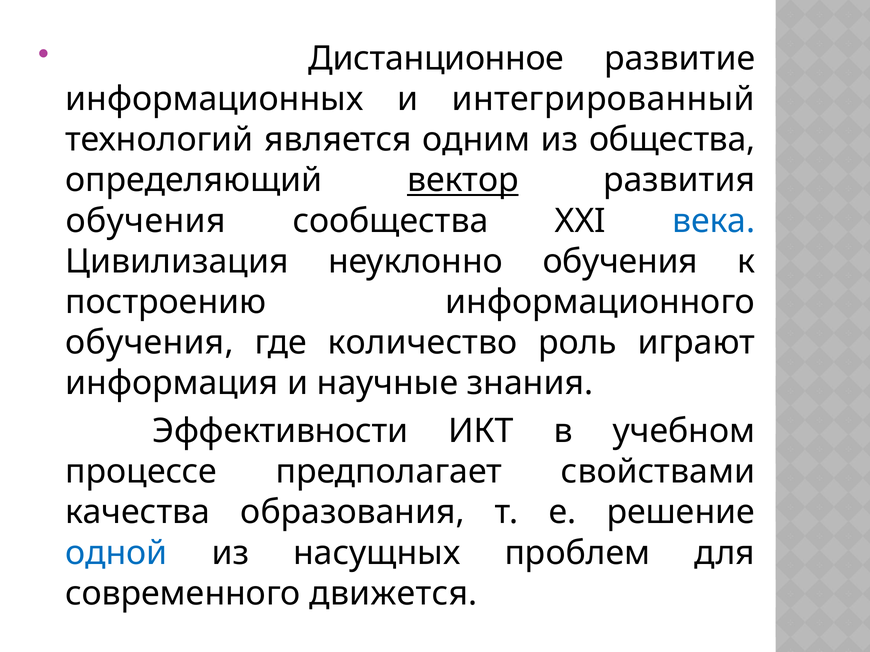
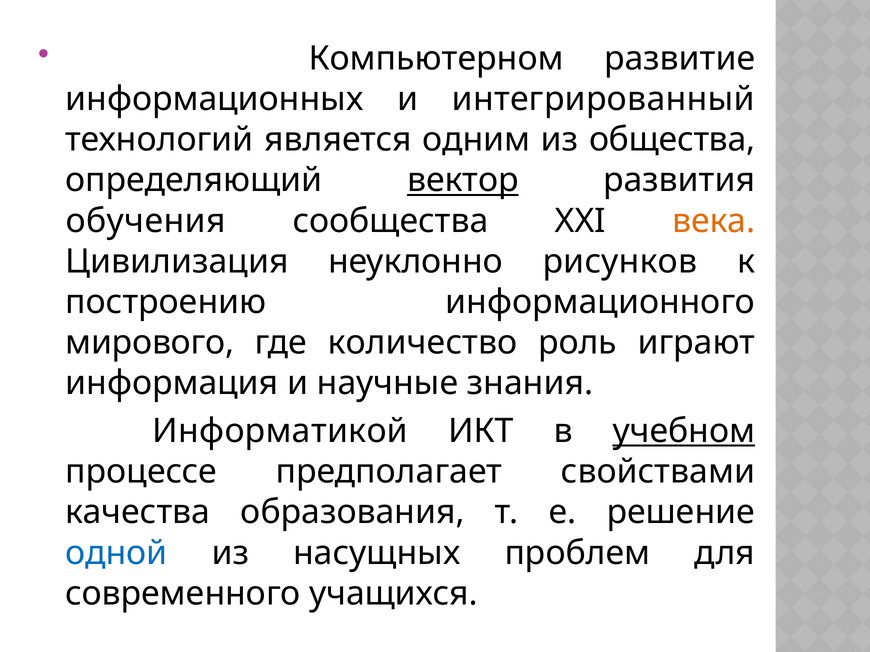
Дистанционное: Дистанционное -> Компьютерном (436, 59)
века colour: blue -> orange (714, 221)
неуклонно обучения: обучения -> рисунков (620, 262)
обучения: обучения -> мирового (150, 343)
Эффективности: Эффективности -> Информатикой (280, 431)
учебном underline: none -> present (684, 431)
движется: движется -> учащихся (394, 594)
